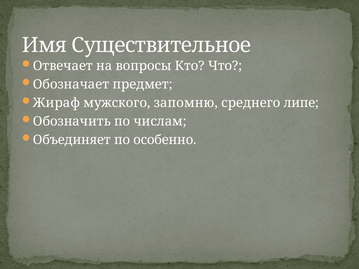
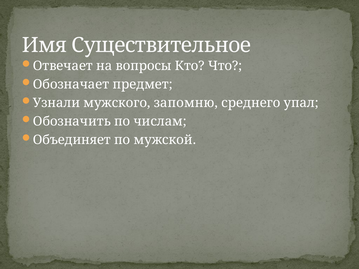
Жираф: Жираф -> Узнали (56, 103)
липе: липе -> упал (301, 103)
особенно: особенно -> мужской (165, 140)
